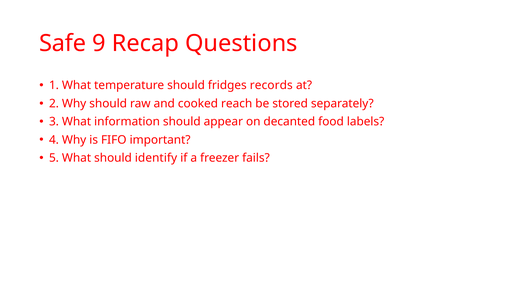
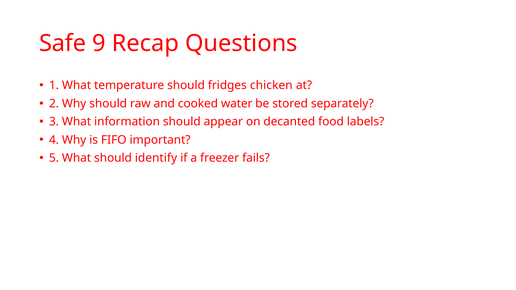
records: records -> chicken (271, 86)
reach: reach -> water (237, 104)
